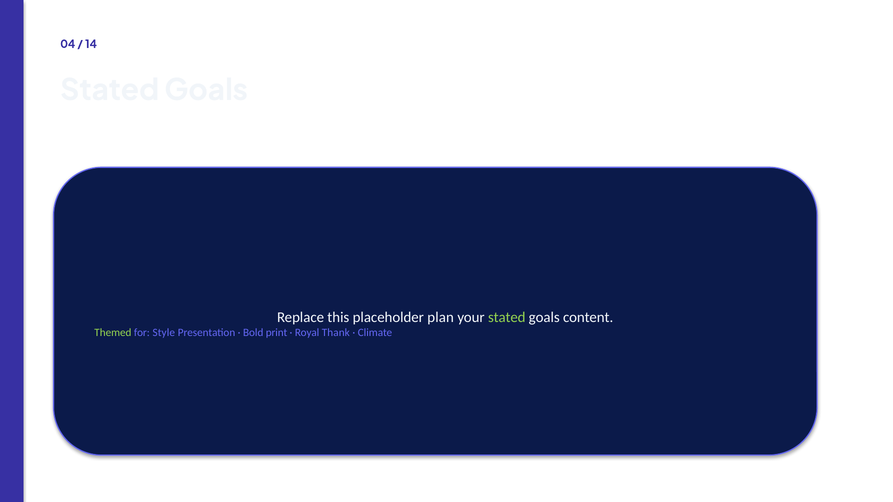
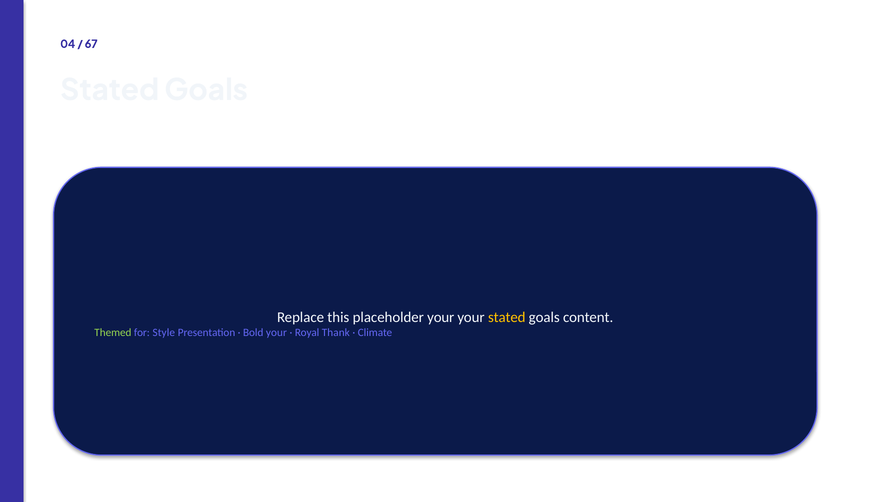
14: 14 -> 67 (91, 44)
placeholder plan: plan -> your (441, 317)
stated colour: light green -> yellow (507, 317)
Bold print: print -> your (276, 333)
